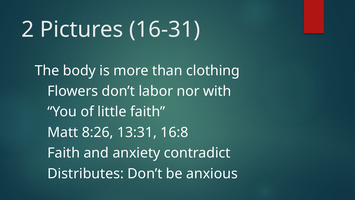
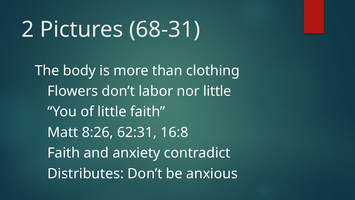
16-31: 16-31 -> 68-31 (165, 29)
nor with: with -> little (217, 91)
13:31: 13:31 -> 62:31 (137, 132)
